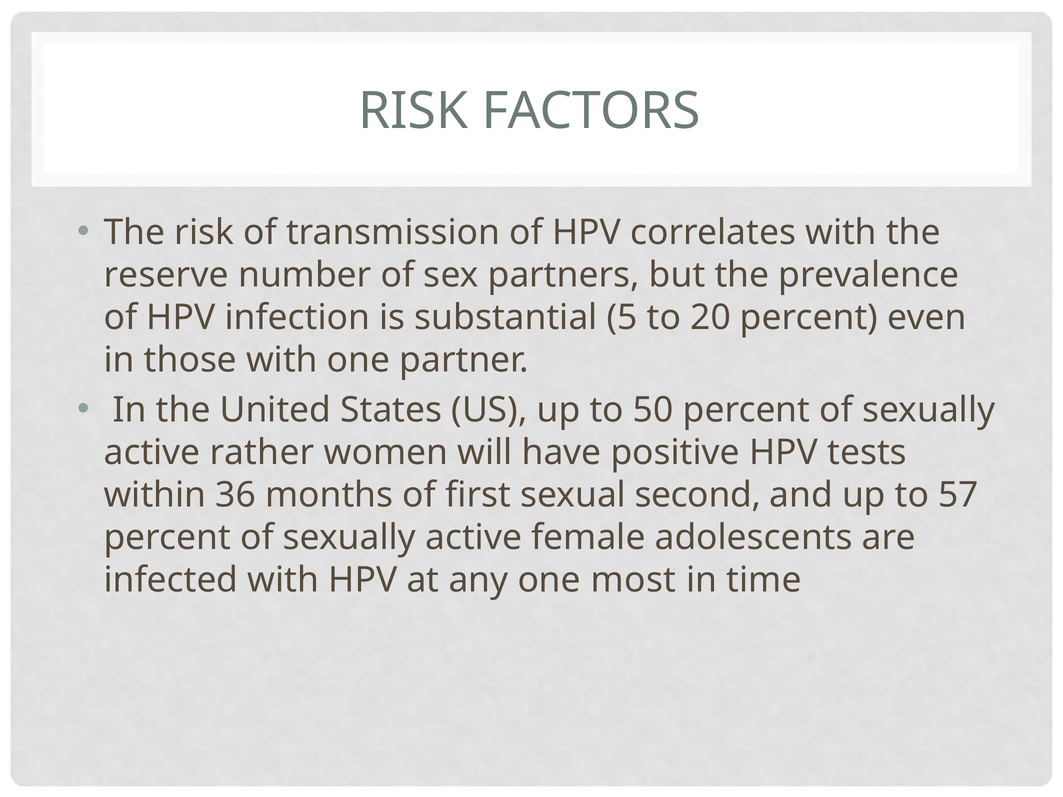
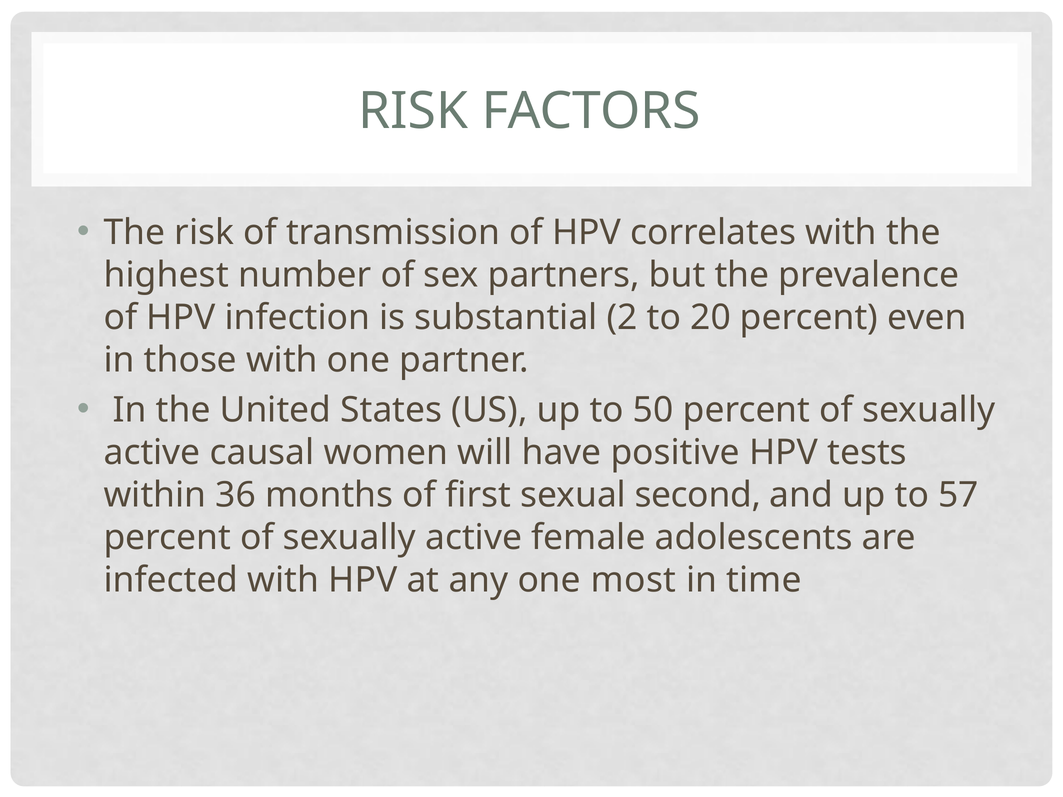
reserve: reserve -> highest (166, 275)
5: 5 -> 2 (622, 318)
rather: rather -> causal (262, 452)
